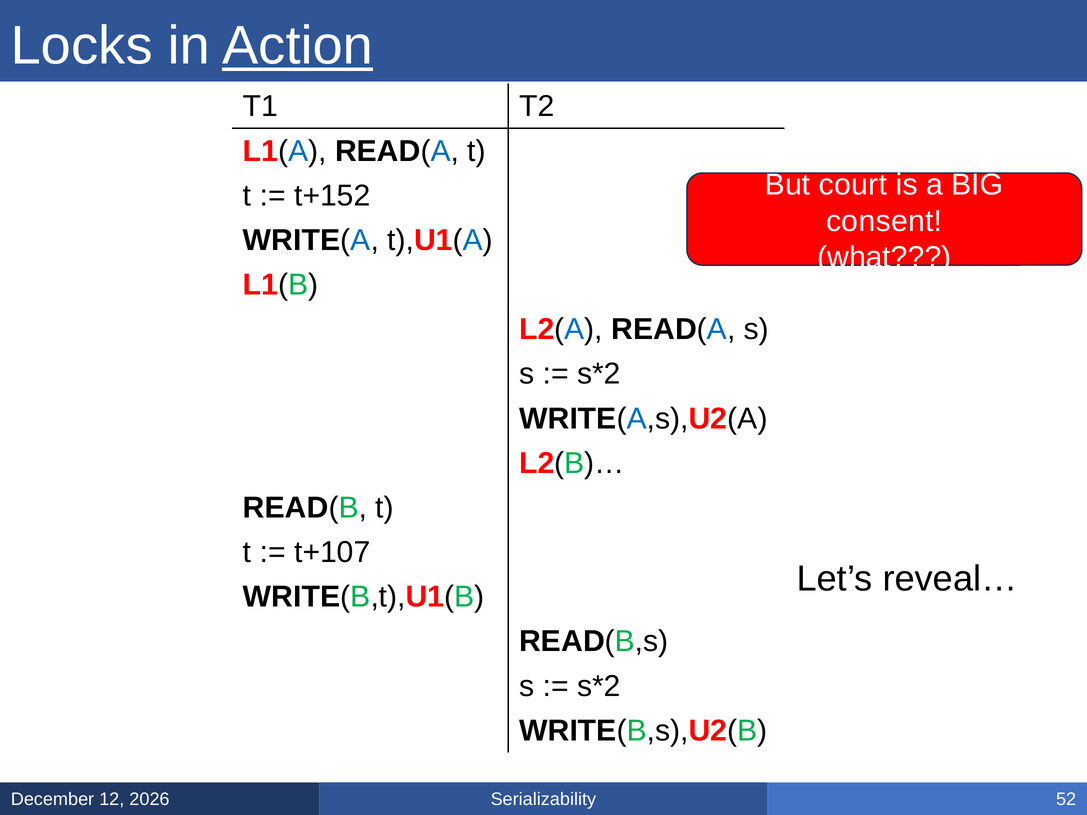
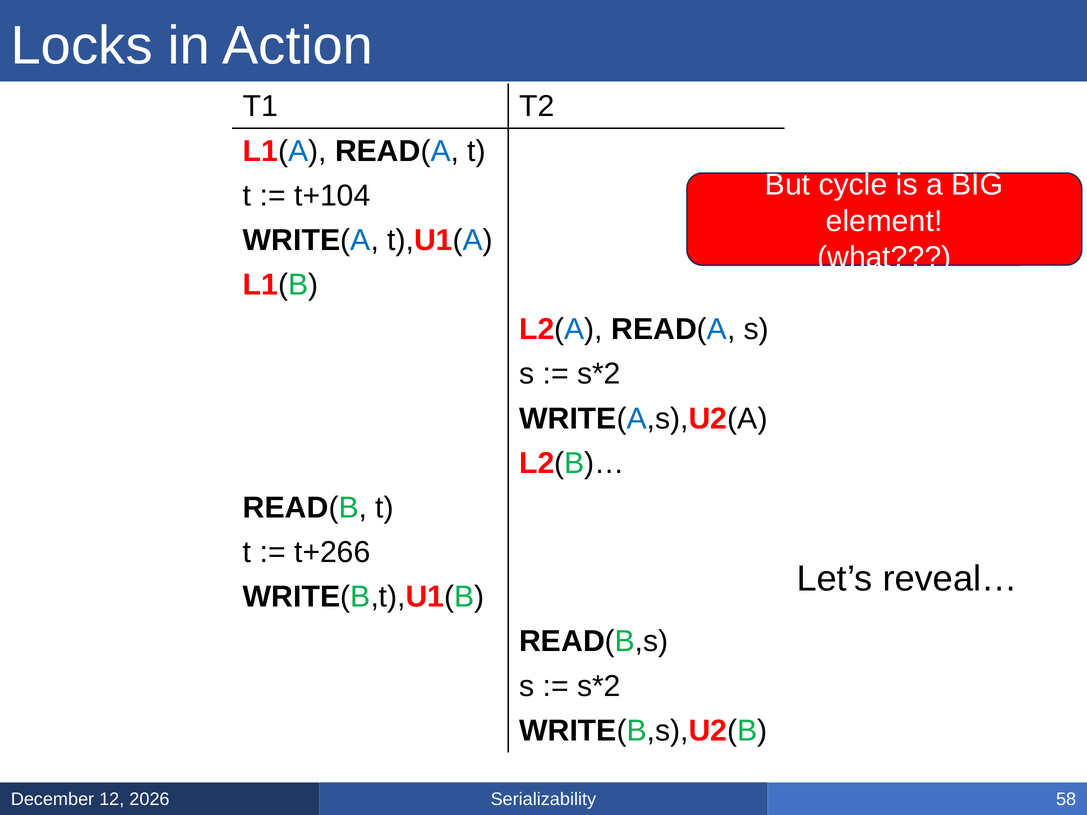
Action underline: present -> none (298, 46)
court: court -> cycle (853, 185)
t+152: t+152 -> t+104 (332, 196)
consent: consent -> element (884, 221)
t+107: t+107 -> t+266 (332, 552)
52: 52 -> 58 (1066, 800)
